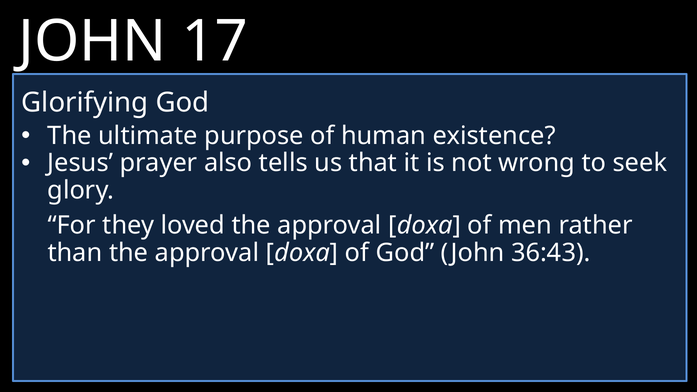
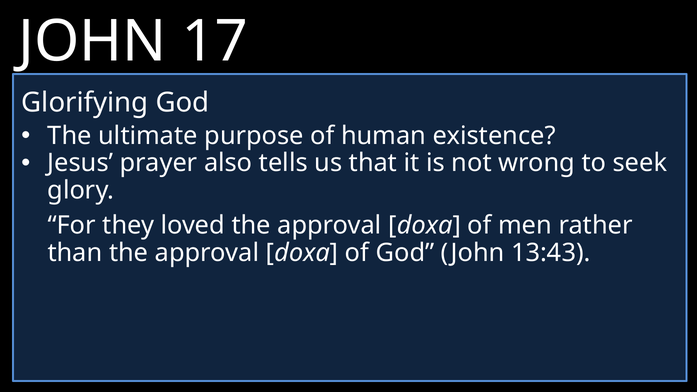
36:43: 36:43 -> 13:43 (551, 253)
